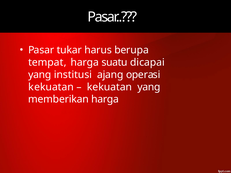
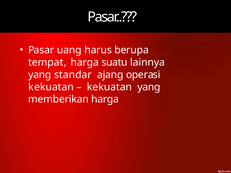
tukar: tukar -> uang (69, 50)
dicapai: dicapai -> lainnya (147, 62)
institusi: institusi -> standar (73, 75)
